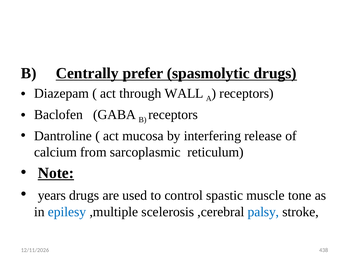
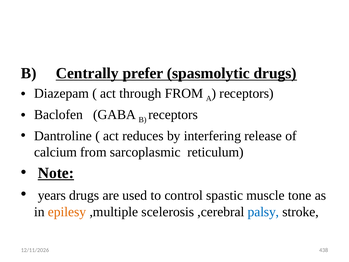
through WALL: WALL -> FROM (184, 93)
mucosa: mucosa -> reduces (143, 136)
epilesy colour: blue -> orange (67, 212)
